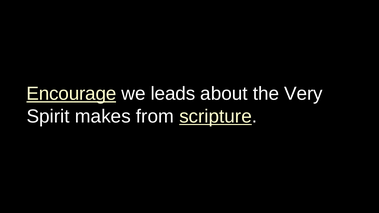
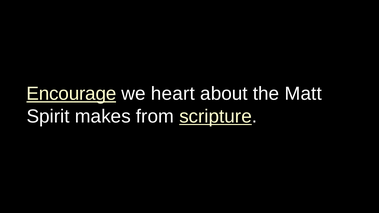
leads: leads -> heart (173, 94)
Very: Very -> Matt (303, 94)
